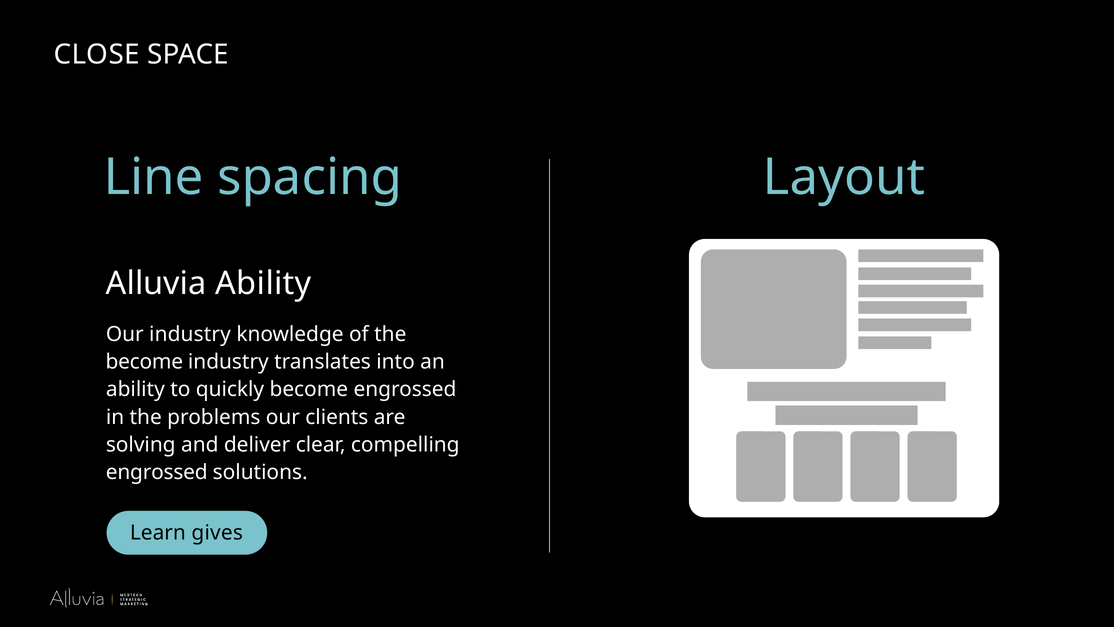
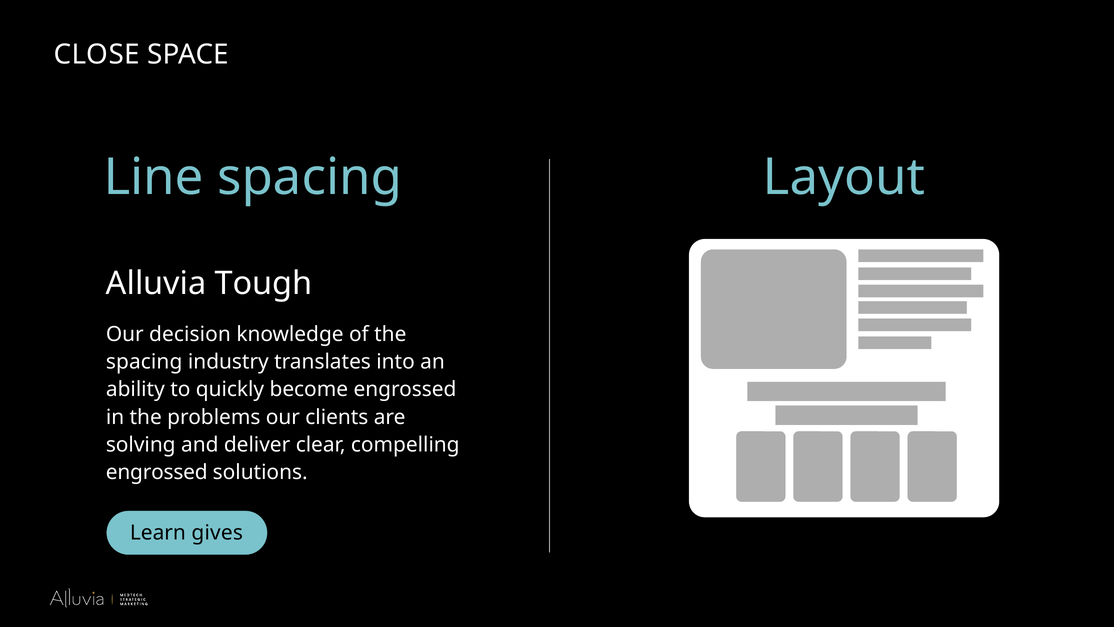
Alluvia Ability: Ability -> Tough (264, 283)
Our industry: industry -> decision (190, 334)
become: become -> spacing (144, 362)
